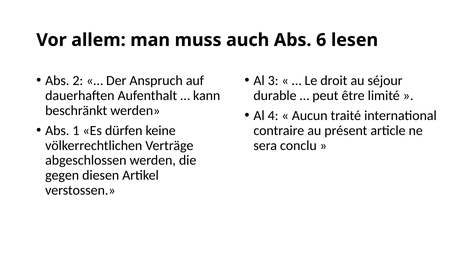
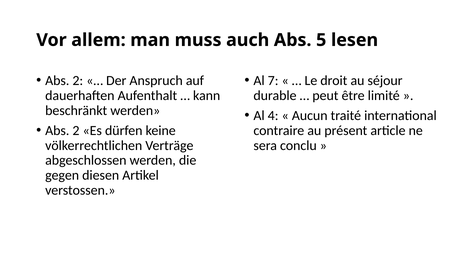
6: 6 -> 5 (321, 40)
3: 3 -> 7 (273, 80)
1: 1 -> 2 (76, 130)
